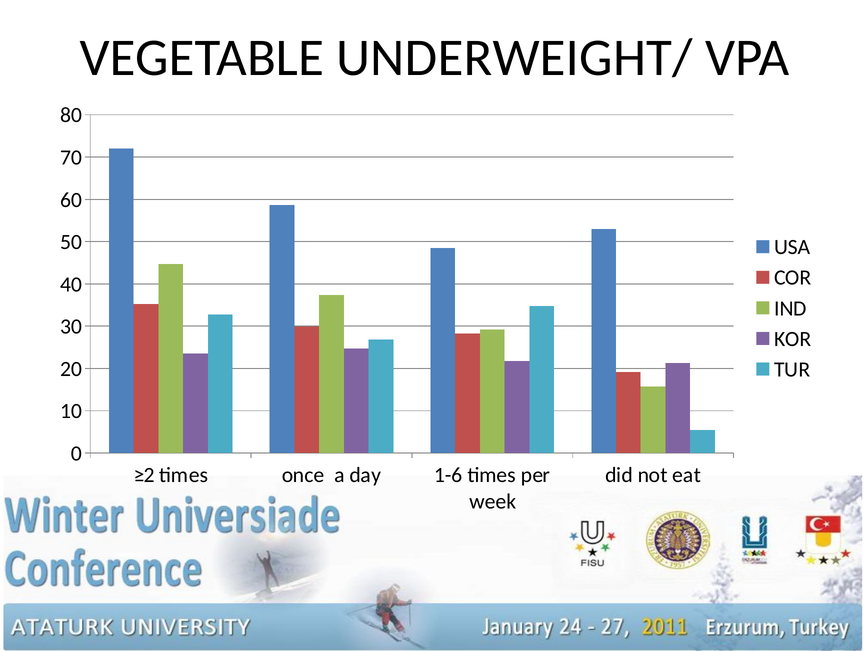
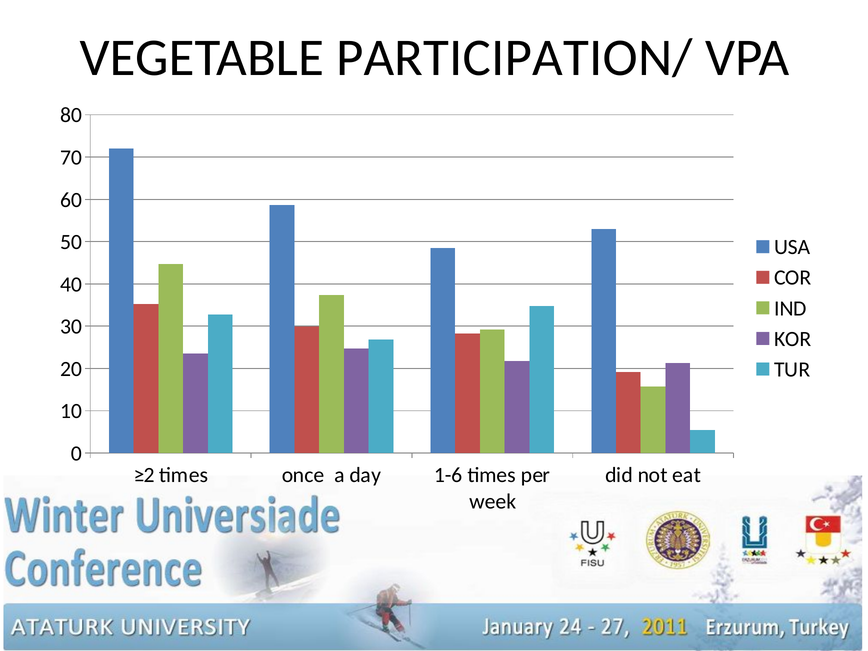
UNDERWEIGHT/: UNDERWEIGHT/ -> PARTICIPATION/ (514, 58)
